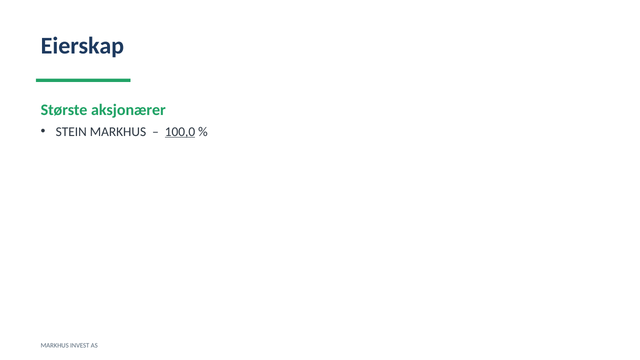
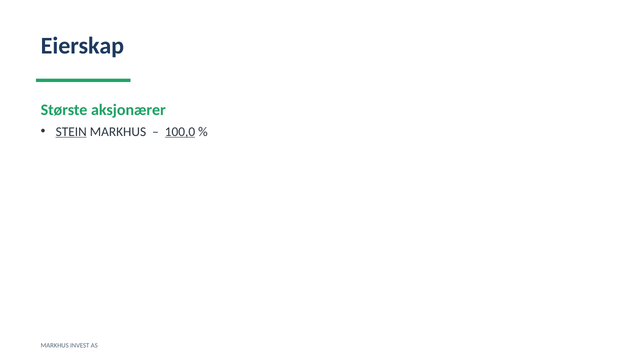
STEIN underline: none -> present (71, 132)
